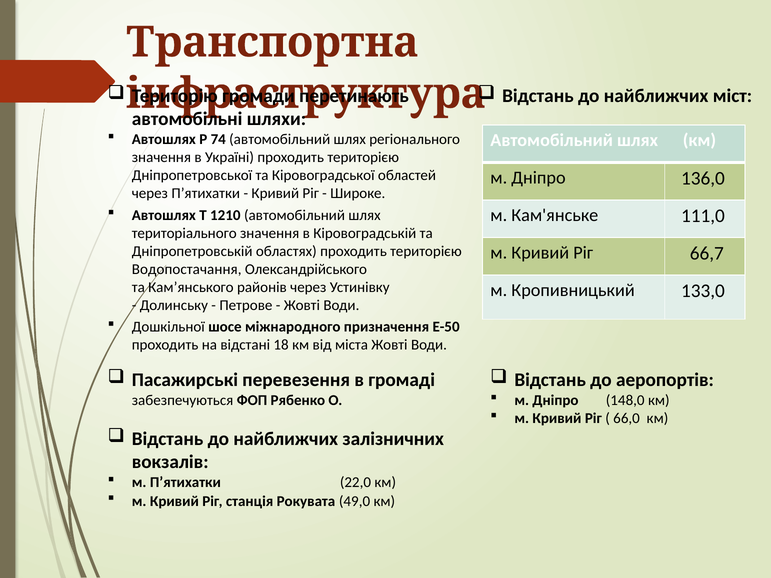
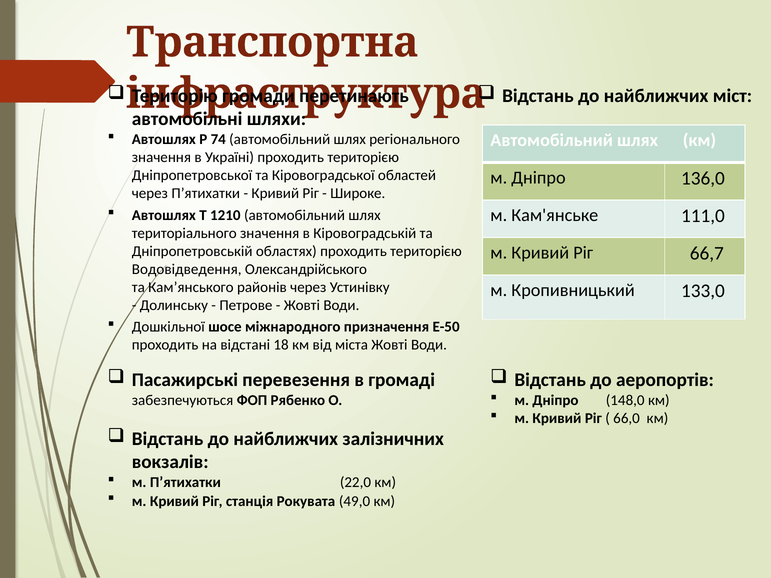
Водопостачання: Водопостачання -> Водовідведення (187, 269)
